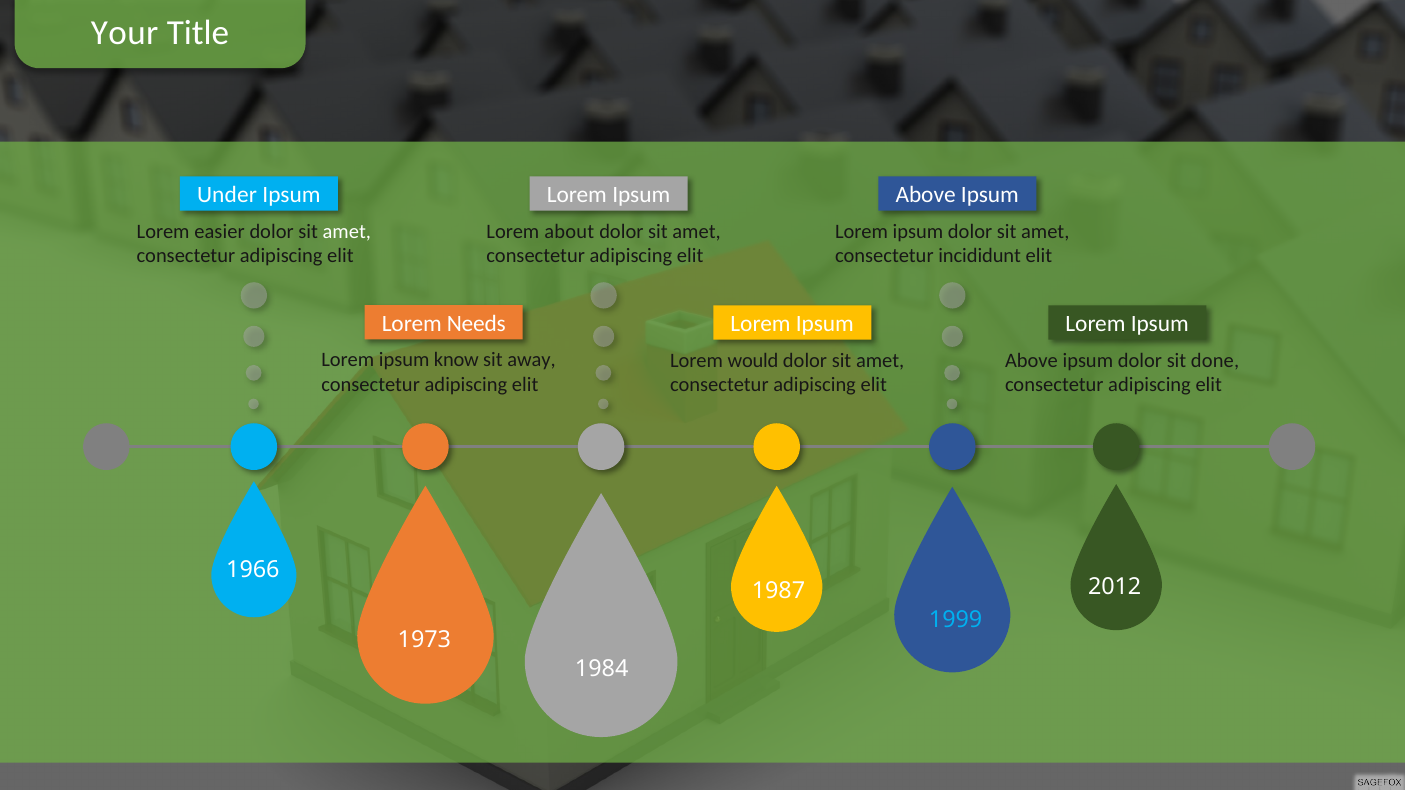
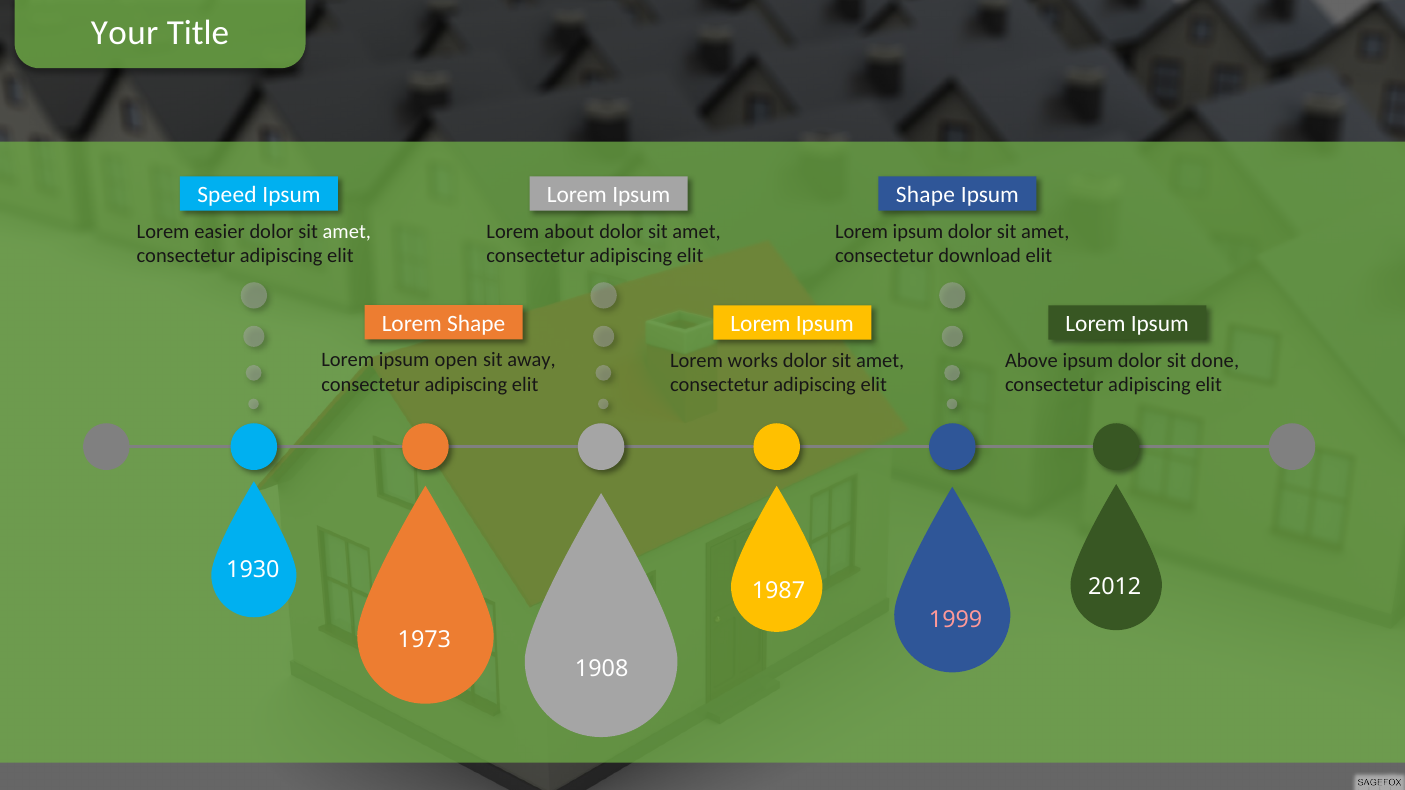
Under: Under -> Speed (227, 195)
Above: Above -> Shape (925, 195)
incididunt: incididunt -> download (980, 256)
Lorem Needs: Needs -> Shape (476, 324)
know: know -> open (456, 360)
would: would -> works (753, 360)
1966: 1966 -> 1930 (253, 570)
1999 colour: light blue -> pink (956, 620)
1984: 1984 -> 1908 (602, 669)
